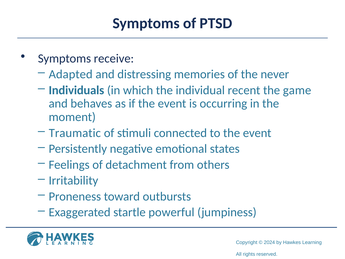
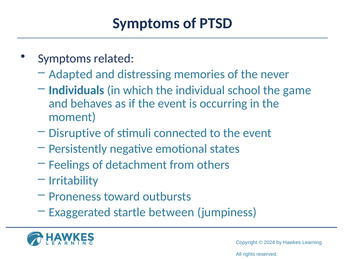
receive: receive -> related (114, 58)
recent: recent -> school (244, 90)
Traumatic: Traumatic -> Disruptive (75, 133)
powerful: powerful -> between (171, 212)
